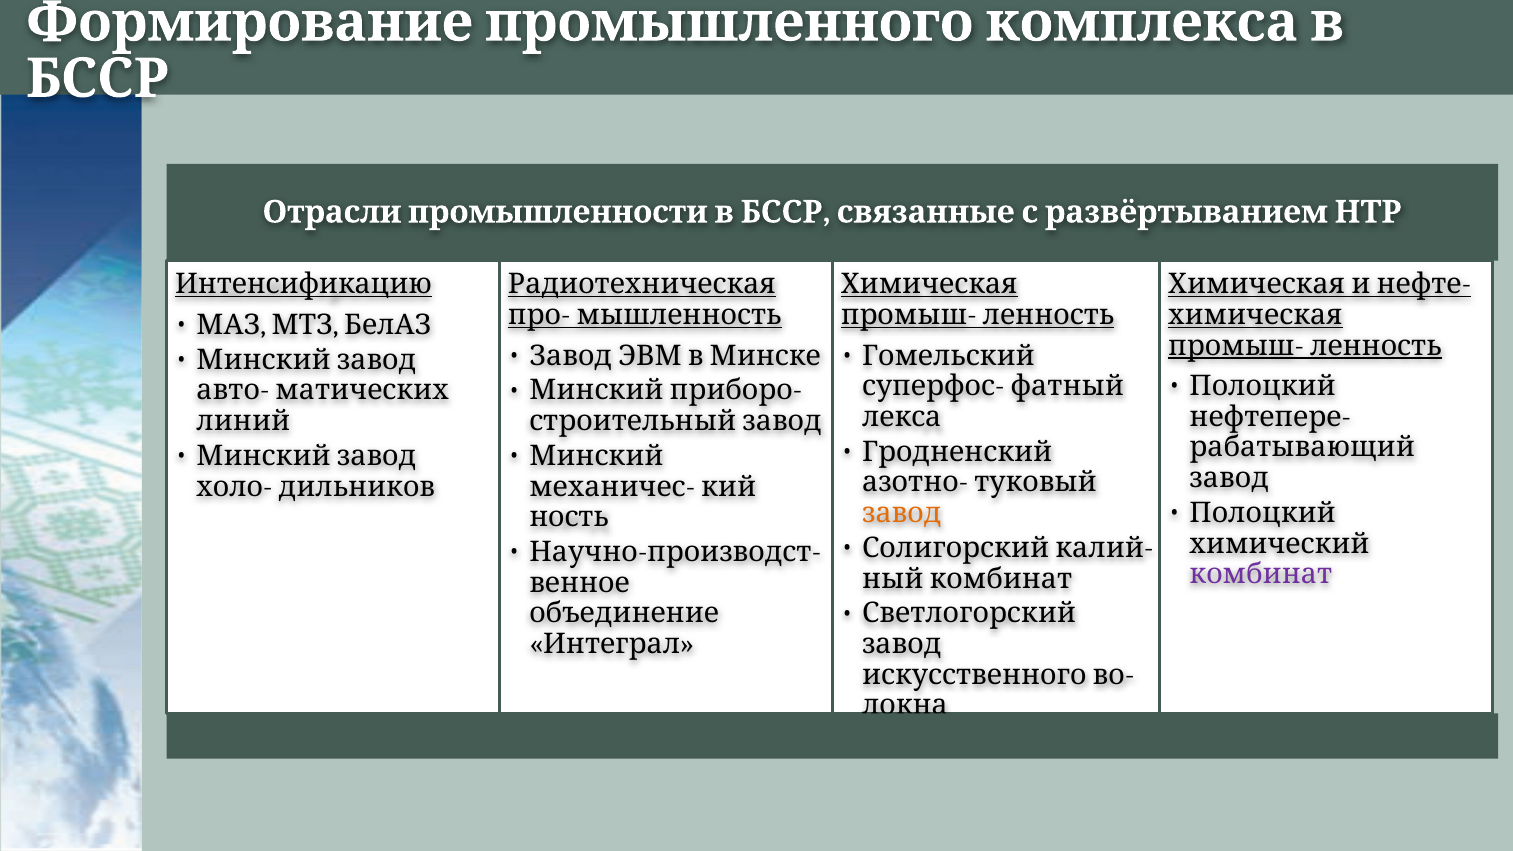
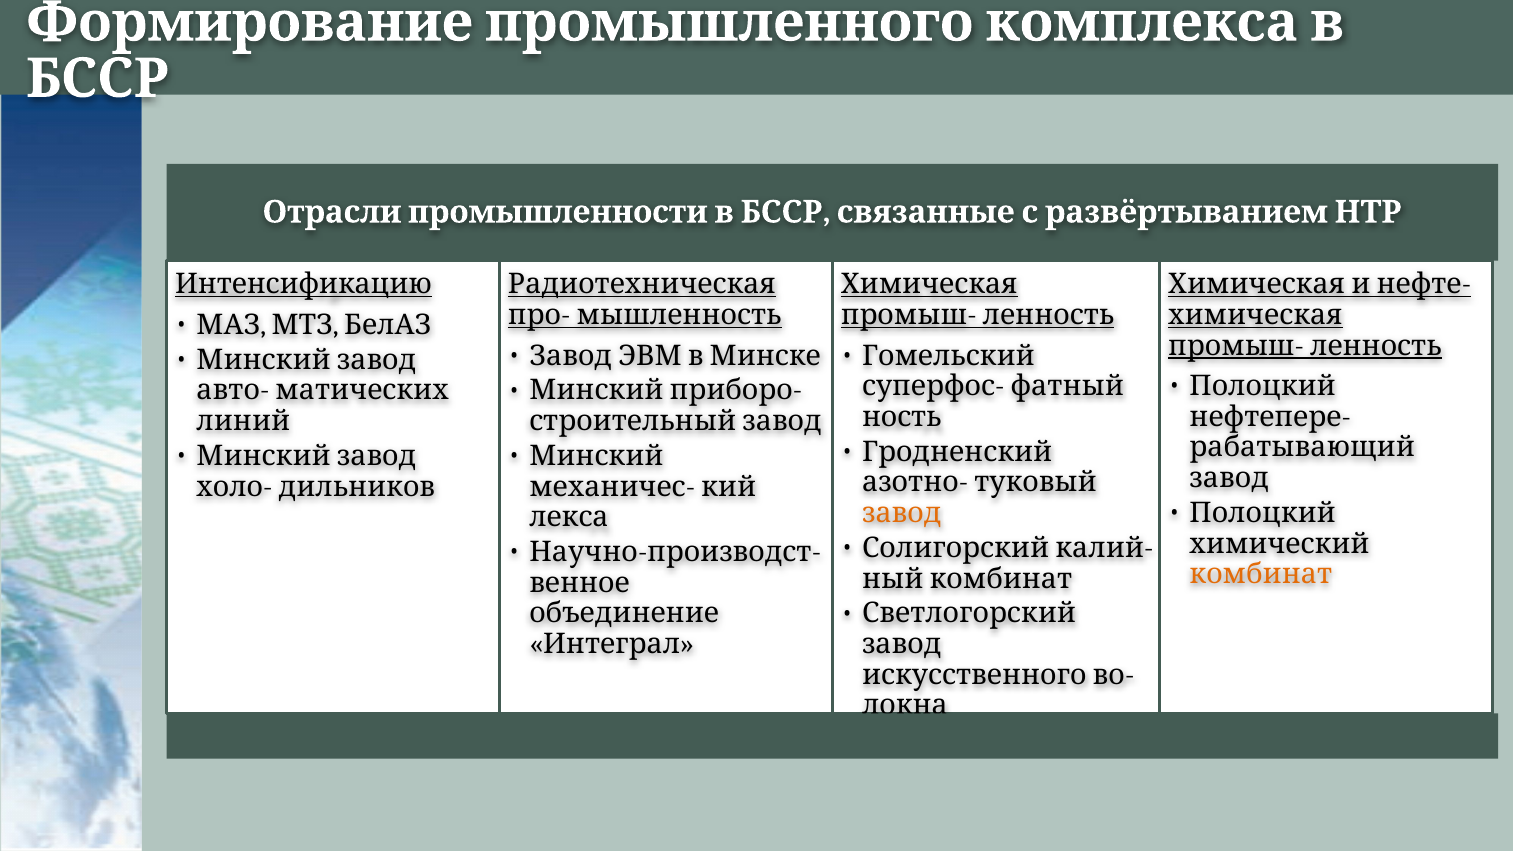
лекса: лекса -> ность (902, 417)
ность: ность -> лекса (569, 517)
комбинат colour: purple -> orange (1261, 574)
